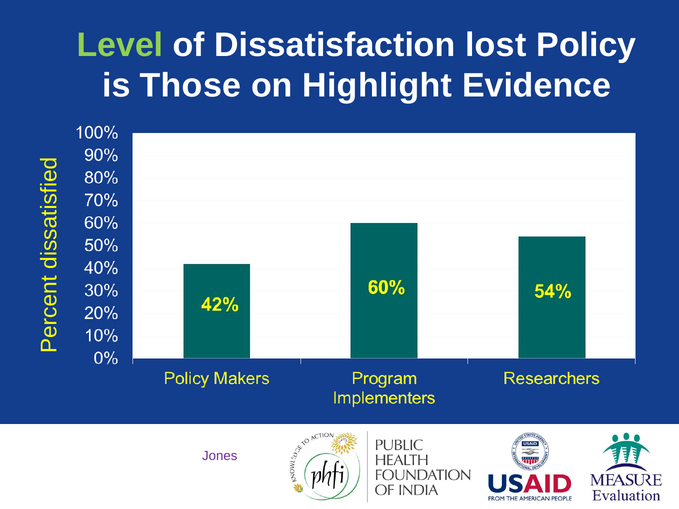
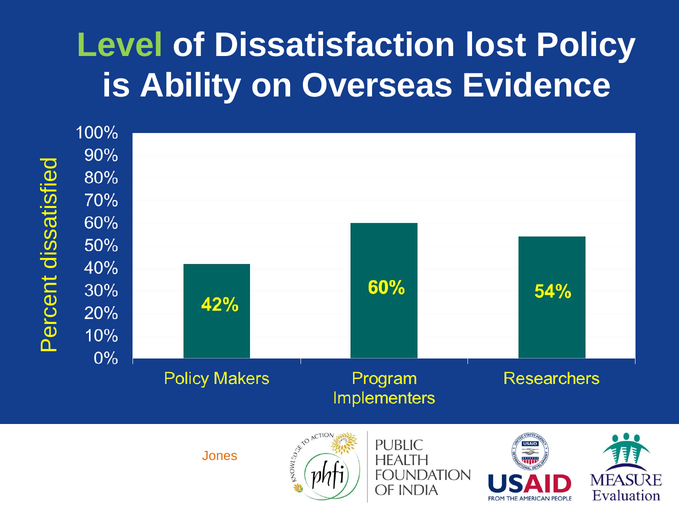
Those: Those -> Ability (191, 86)
on Highlight: Highlight -> Overseas (377, 86)
Jones colour: purple -> orange (220, 456)
